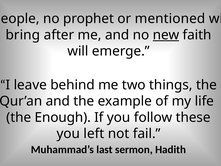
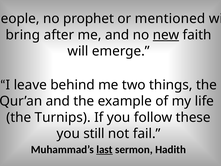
Enough: Enough -> Turnips (63, 117)
left: left -> still (94, 133)
last underline: none -> present (105, 149)
